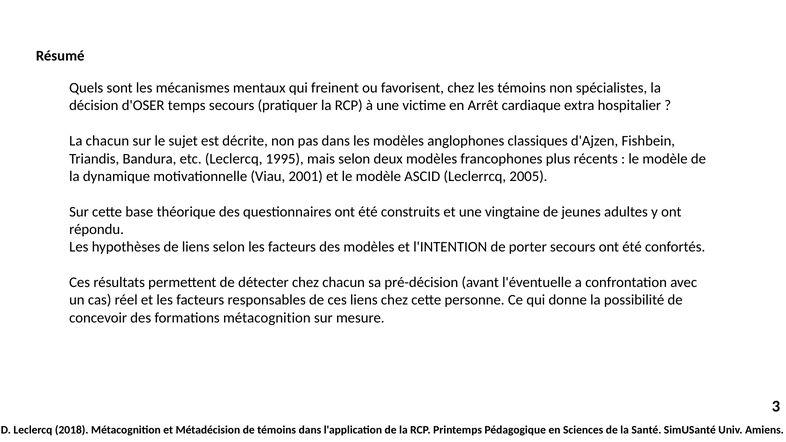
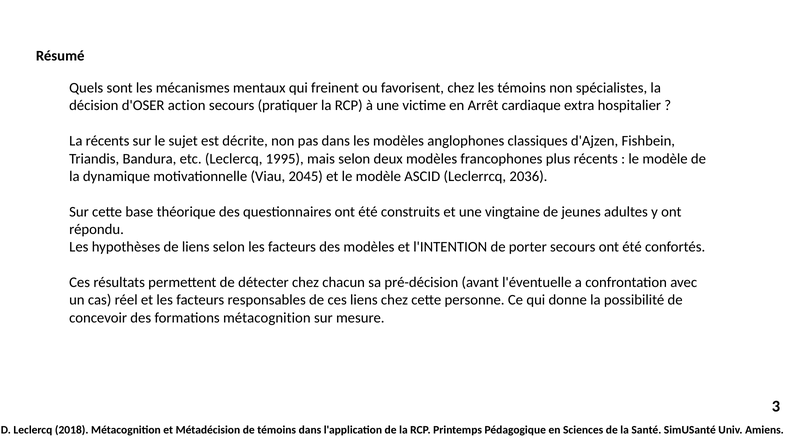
temps: temps -> action (187, 106)
La chacun: chacun -> récents (108, 141)
2001: 2001 -> 2045 (306, 176)
2005: 2005 -> 2036 (528, 176)
